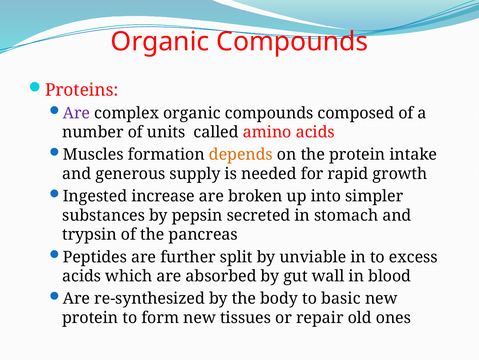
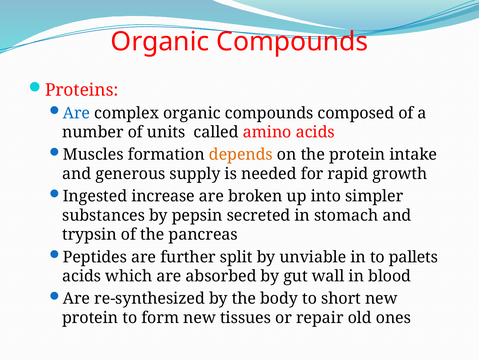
Are colour: purple -> blue (76, 113)
excess: excess -> pallets (413, 257)
basic: basic -> short (341, 298)
